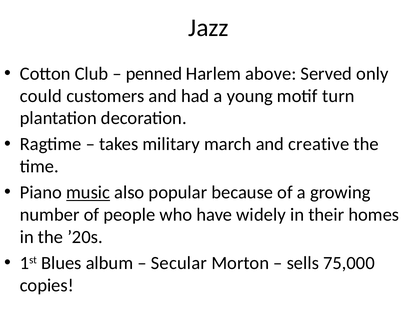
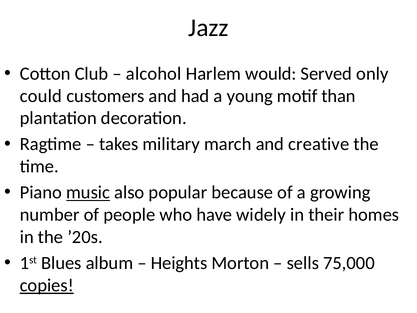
penned: penned -> alcohol (154, 74)
above: above -> would (271, 74)
turn: turn -> than (339, 96)
Secular: Secular -> Heights (179, 263)
copies underline: none -> present (47, 285)
